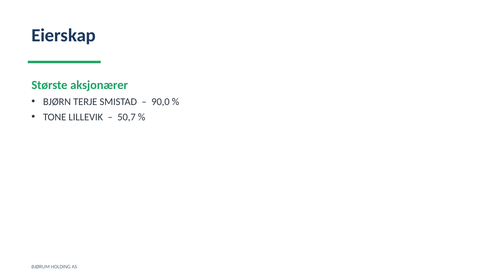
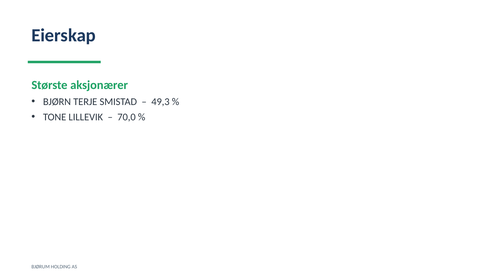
90,0: 90,0 -> 49,3 (160, 102)
50,7: 50,7 -> 70,0 (127, 117)
